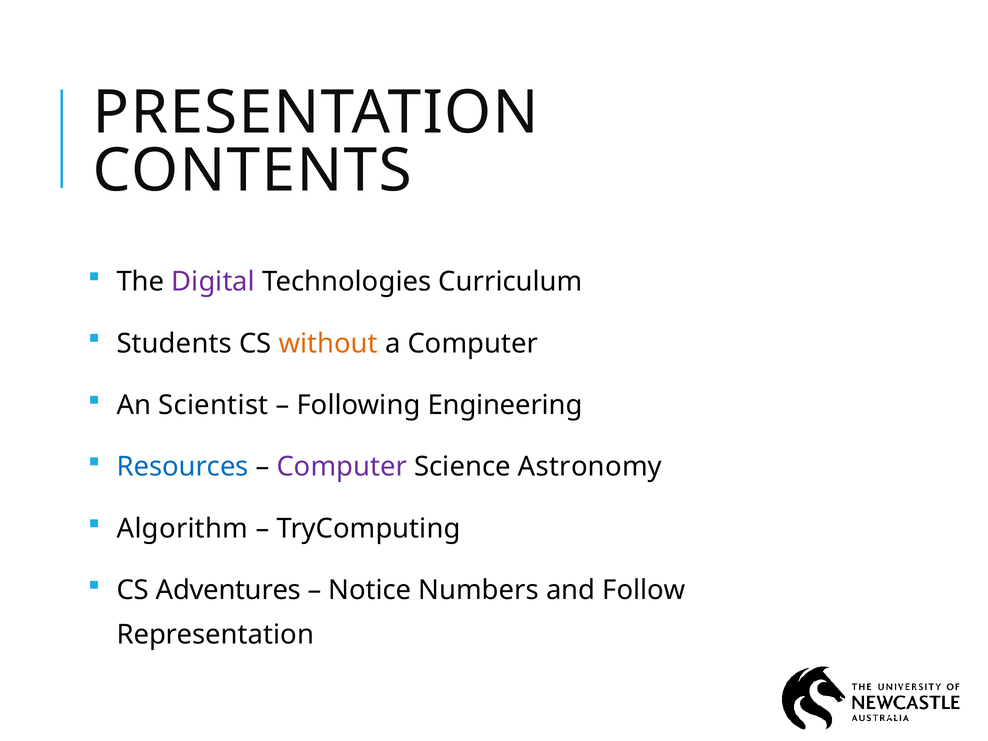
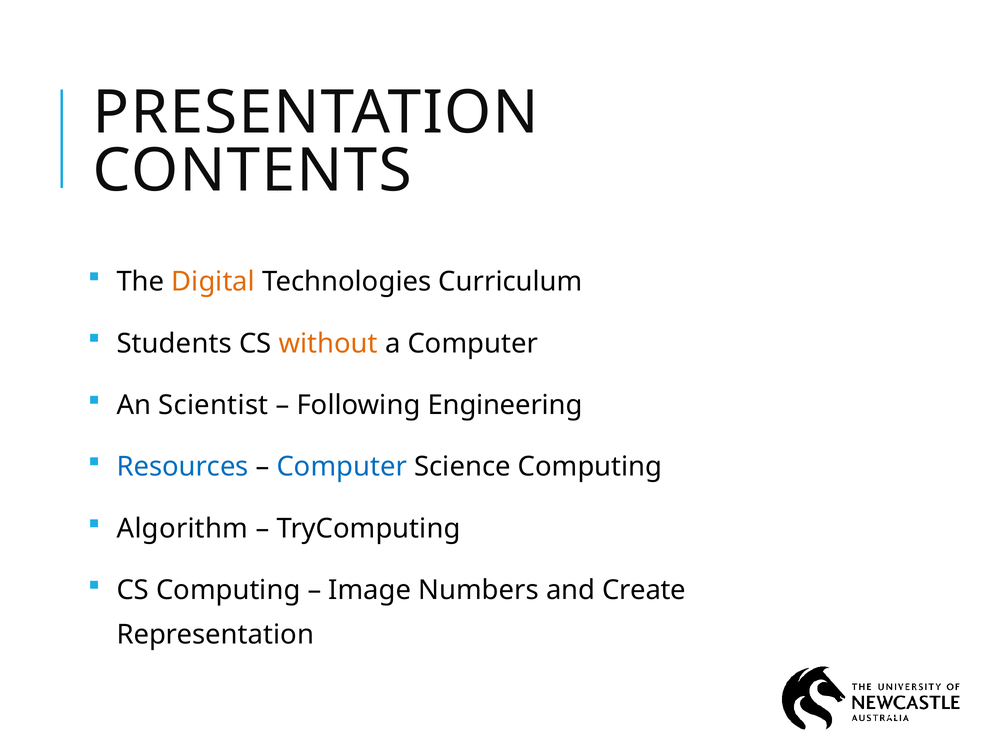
Digital colour: purple -> orange (213, 282)
Computer colour: purple -> blue (342, 467)
Science Astronomy: Astronomy -> Computing (590, 467)
CS Adventures: Adventures -> Computing (228, 590)
Notice: Notice -> Image (370, 590)
Follow: Follow -> Create (644, 590)
